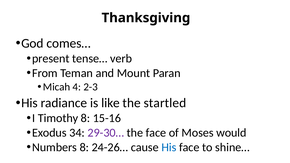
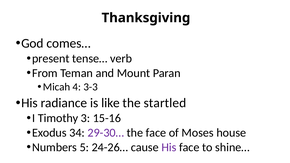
2-3: 2-3 -> 3-3 (91, 87)
Timothy 8: 8 -> 3 (85, 118)
would: would -> house (231, 133)
Numbers 8: 8 -> 5 (84, 147)
His colour: blue -> purple (169, 147)
